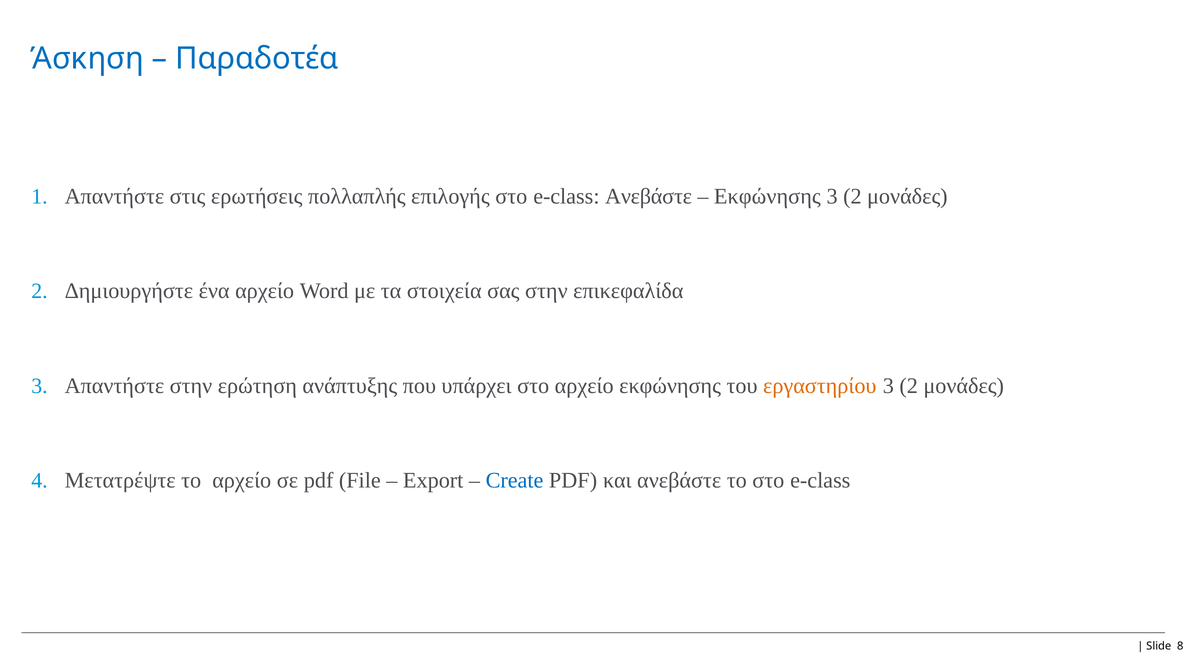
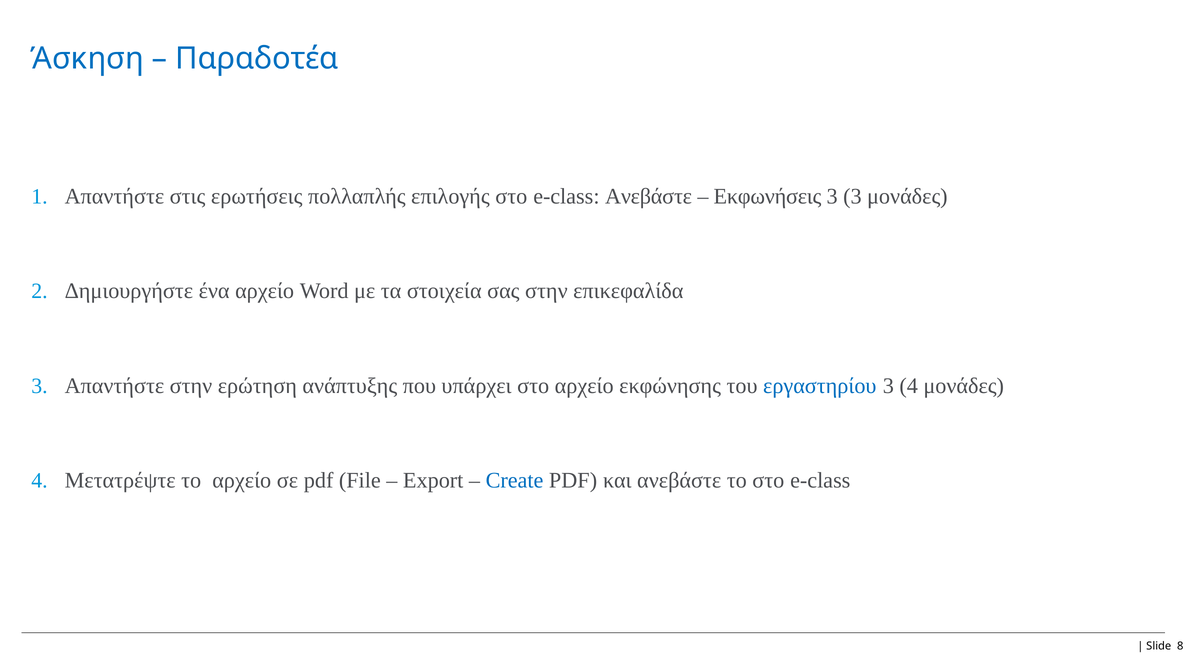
Εκφώνησης: Εκφώνησης -> Εκφωνήσεις (767, 196)
2: 2 -> 3 (852, 196)
εργαστηρίου colour: orange -> blue (820, 385)
2: 2 -> 4 (909, 385)
